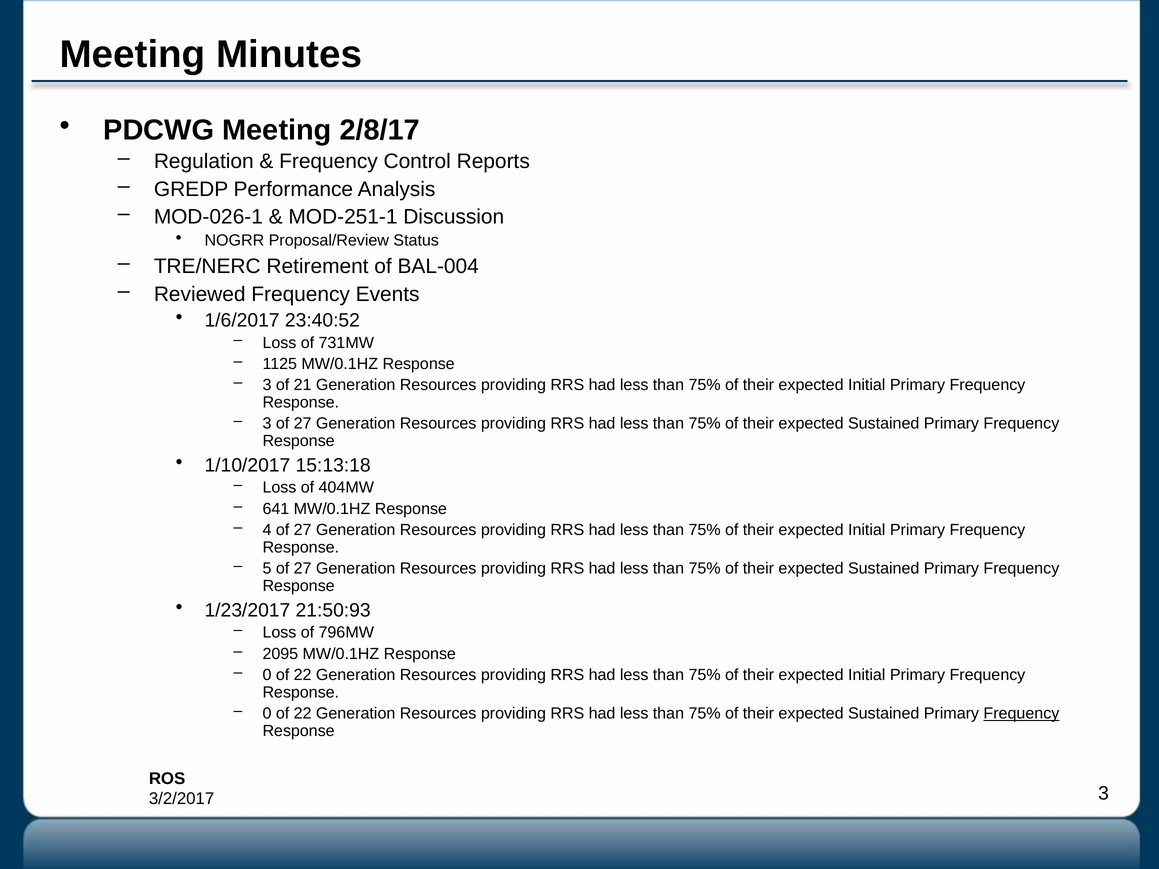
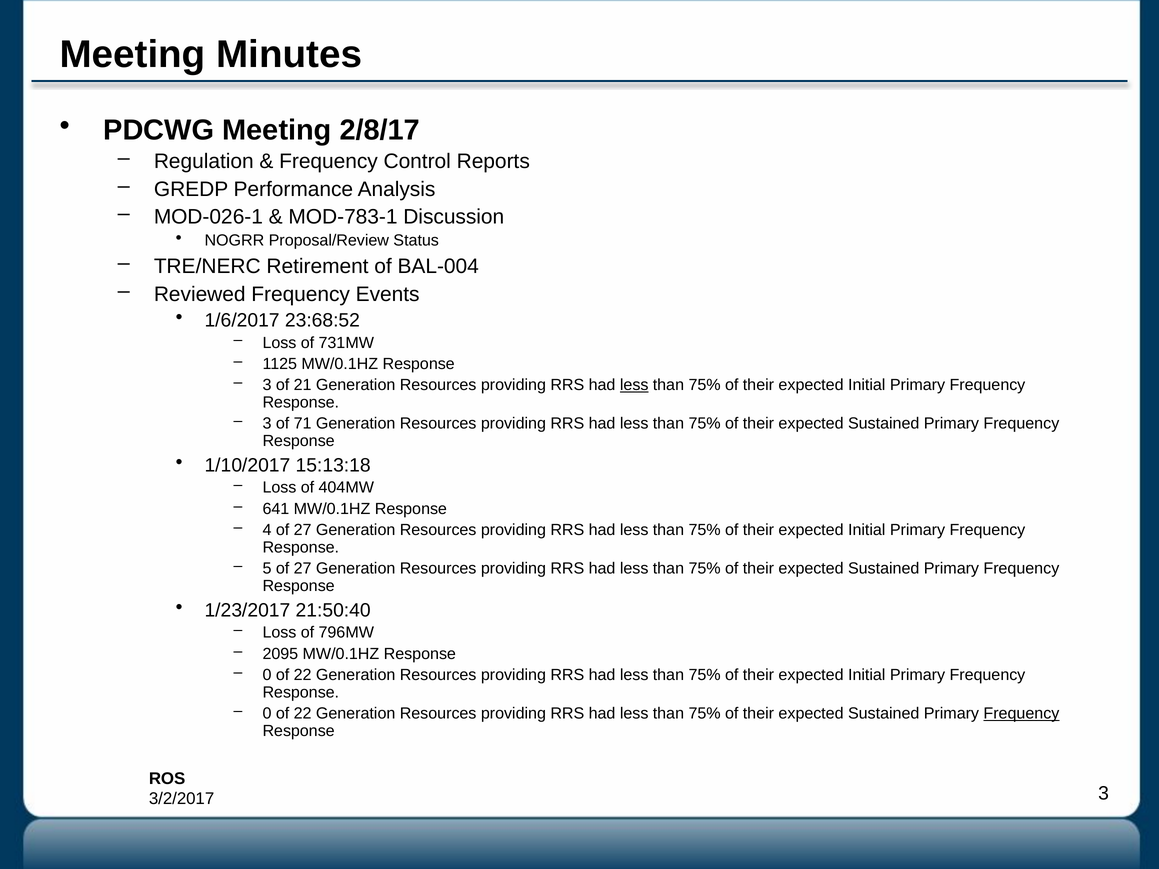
MOD-251-1: MOD-251-1 -> MOD-783-1 (343, 217)
23:40:52: 23:40:52 -> 23:68:52 (322, 320)
less underline: none -> present (634, 385)
3 of 27: 27 -> 71 (303, 424)
21:50:93: 21:50:93 -> 21:50:40 (333, 610)
